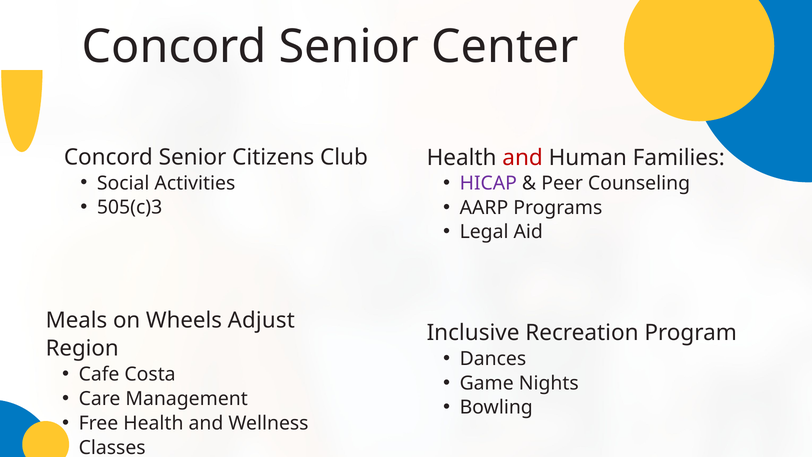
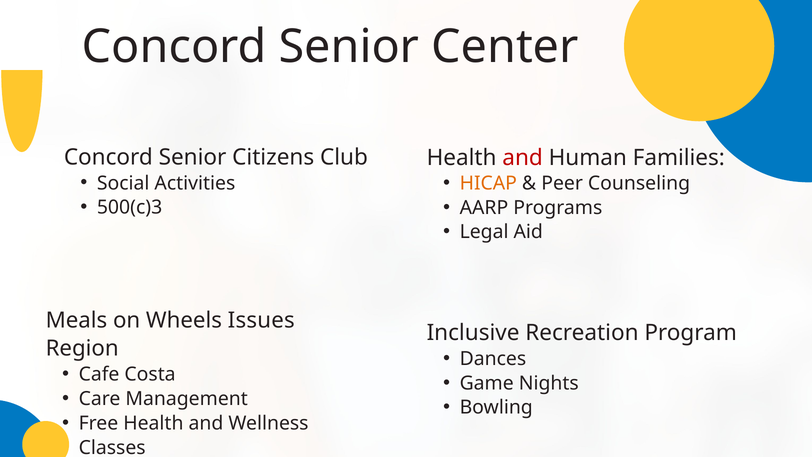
HICAP colour: purple -> orange (488, 183)
505(c)3: 505(c)3 -> 500(c)3 (130, 207)
Adjust: Adjust -> Issues (261, 320)
